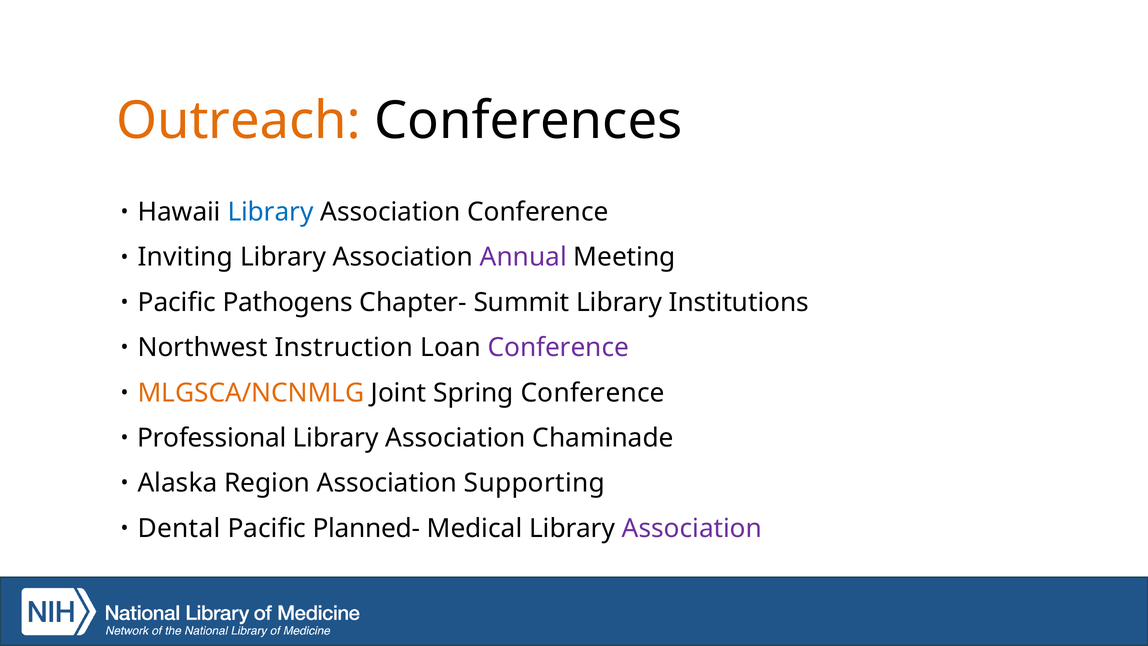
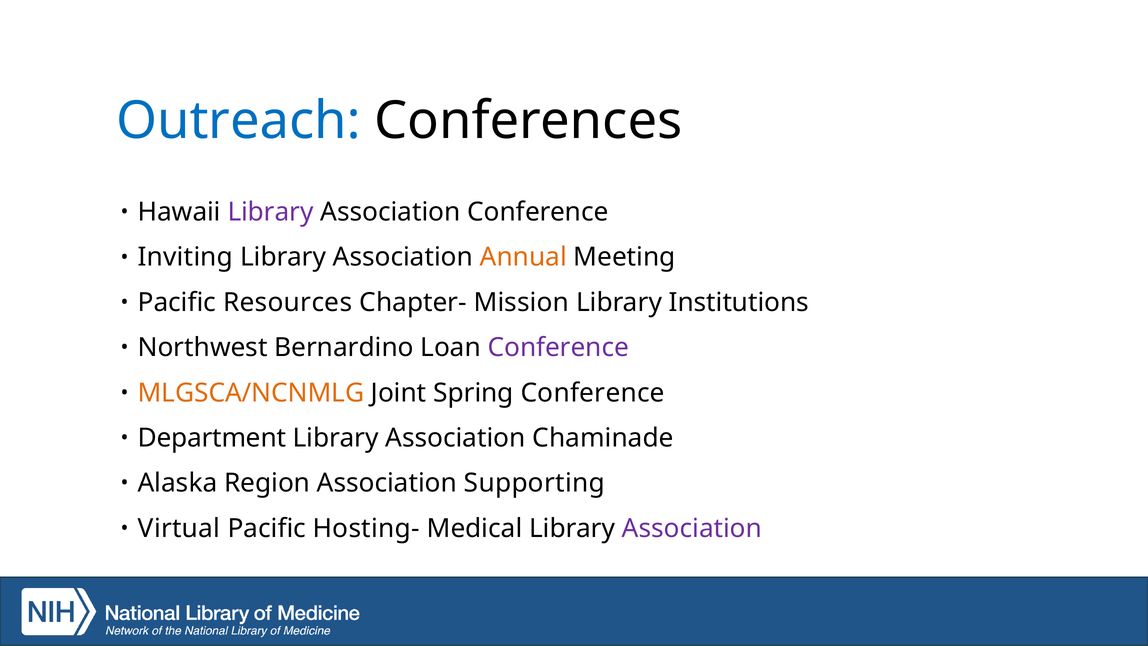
Outreach colour: orange -> blue (238, 121)
Library colour: blue -> purple (271, 212)
Annual colour: purple -> orange (523, 257)
Pathogens: Pathogens -> Resources (288, 302)
Summit: Summit -> Mission (521, 302)
Instruction: Instruction -> Bernardino (344, 348)
Professional: Professional -> Department (212, 438)
Dental: Dental -> Virtual (179, 528)
Planned-: Planned- -> Hosting- (366, 528)
